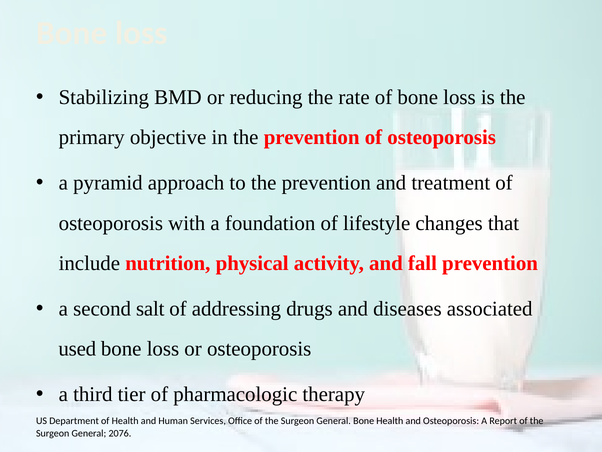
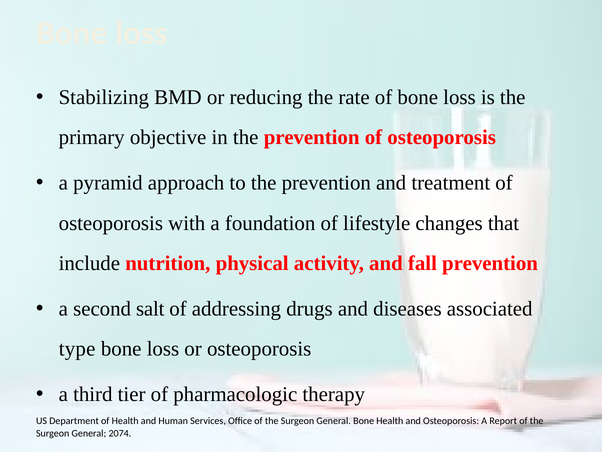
used: used -> type (77, 349)
2076: 2076 -> 2074 (120, 433)
